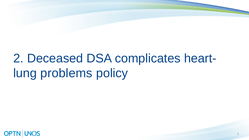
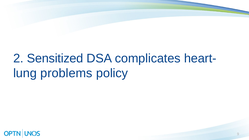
Deceased: Deceased -> Sensitized (55, 58)
